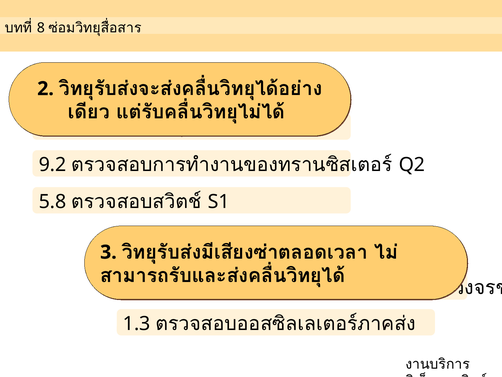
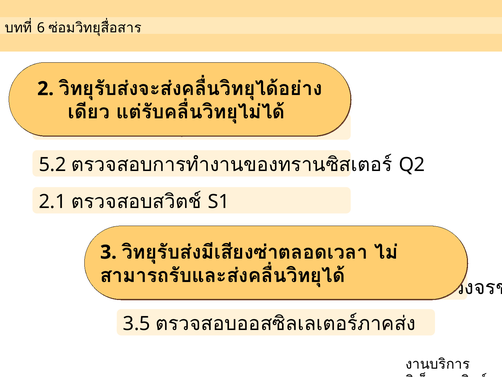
8: 8 -> 6 (41, 28)
9.2: 9.2 -> 5.2 (52, 165)
5.8: 5.8 -> 2.1 (52, 201)
1.3: 1.3 -> 3.5 (137, 323)
